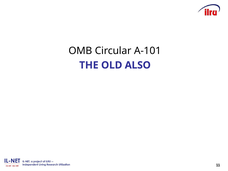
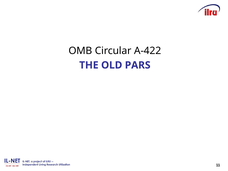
A-101: A-101 -> A-422 (148, 51)
ALSO: ALSO -> PARS (138, 65)
